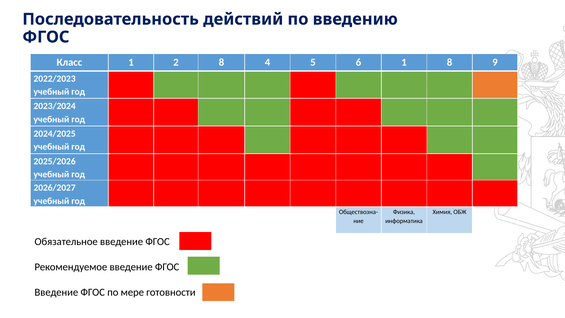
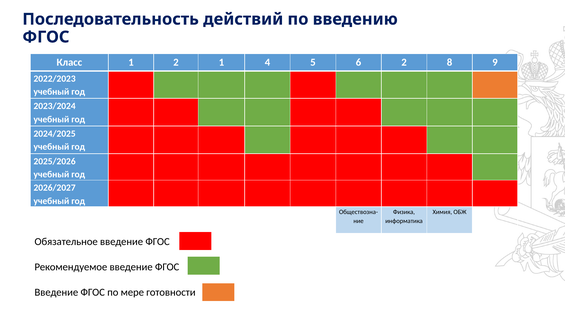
2 8: 8 -> 1 (221, 62)
6 1: 1 -> 2 (404, 62)
